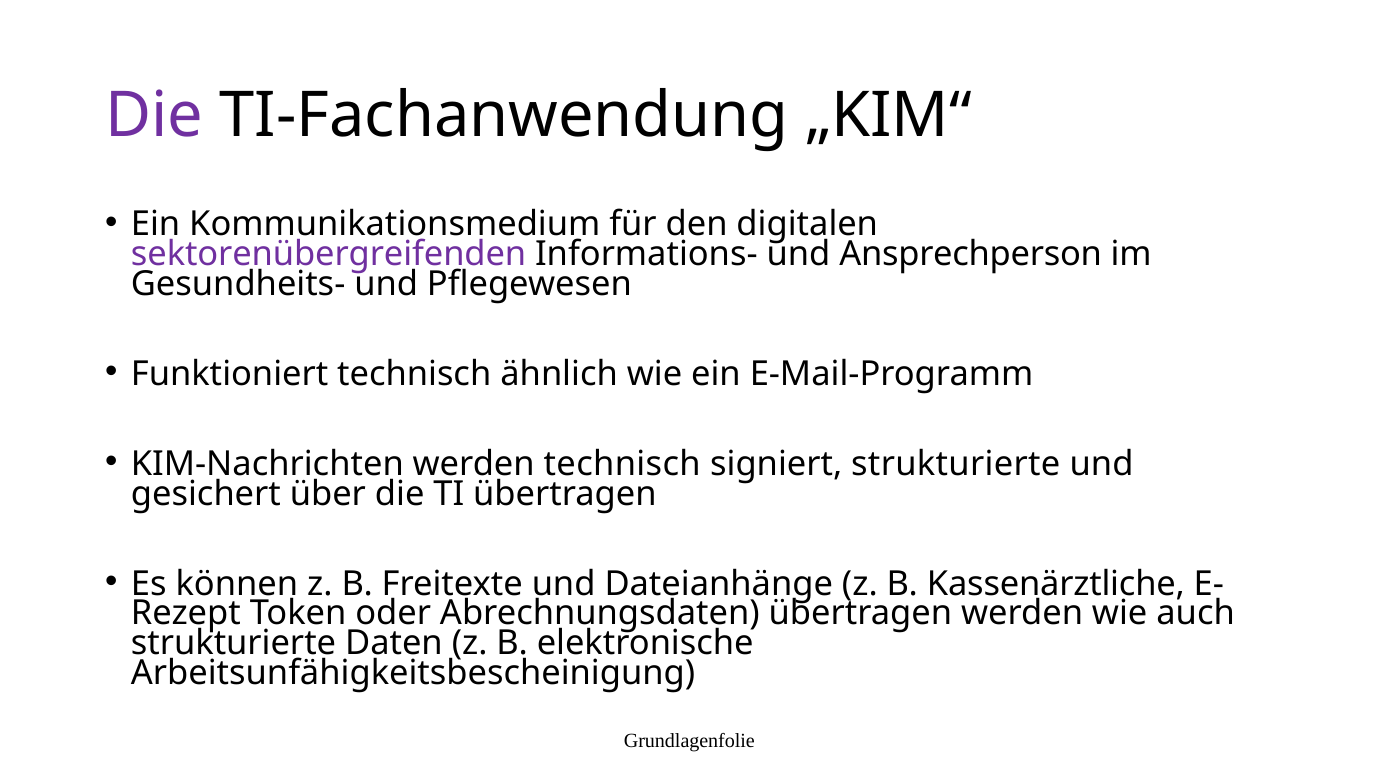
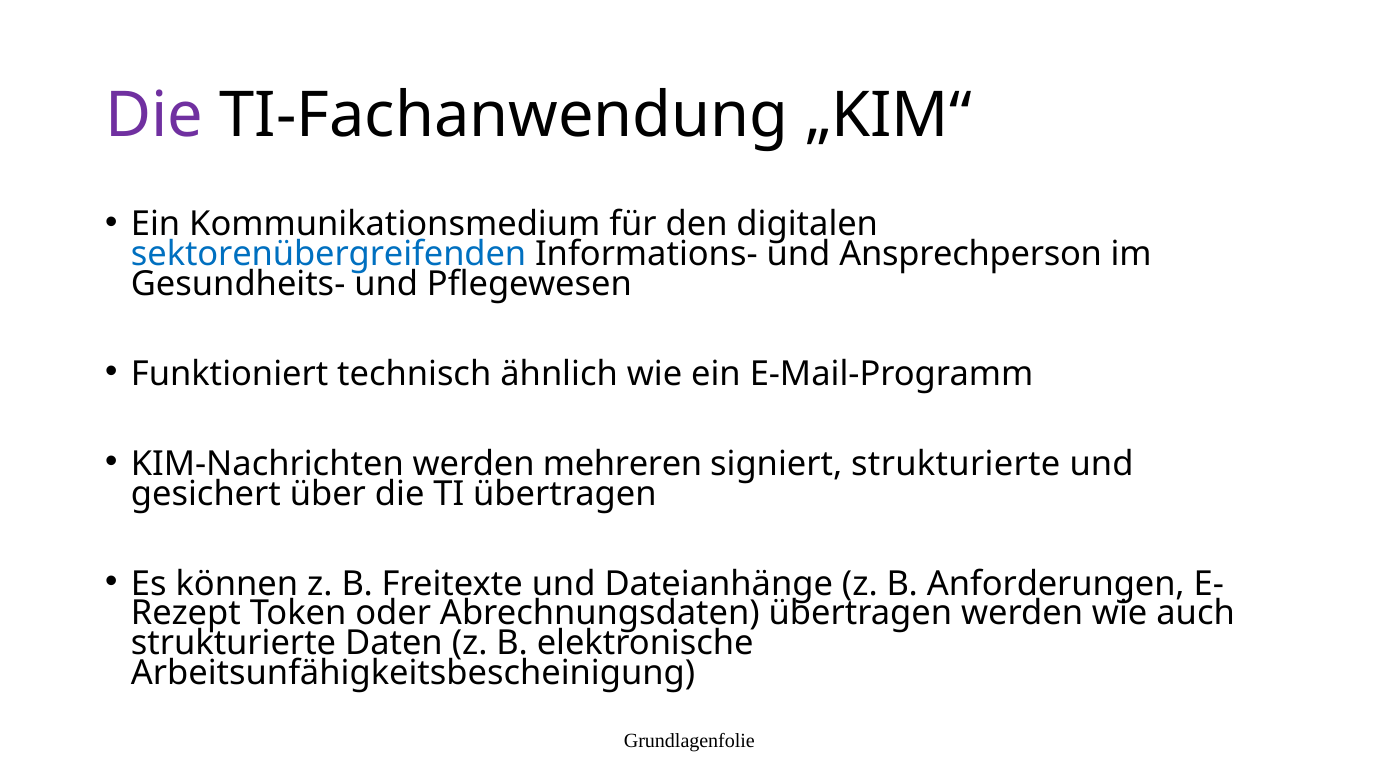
sektorenübergreifenden colour: purple -> blue (329, 254)
werden technisch: technisch -> mehreren (623, 464)
Kassenärztliche: Kassenärztliche -> Anforderungen (1056, 583)
